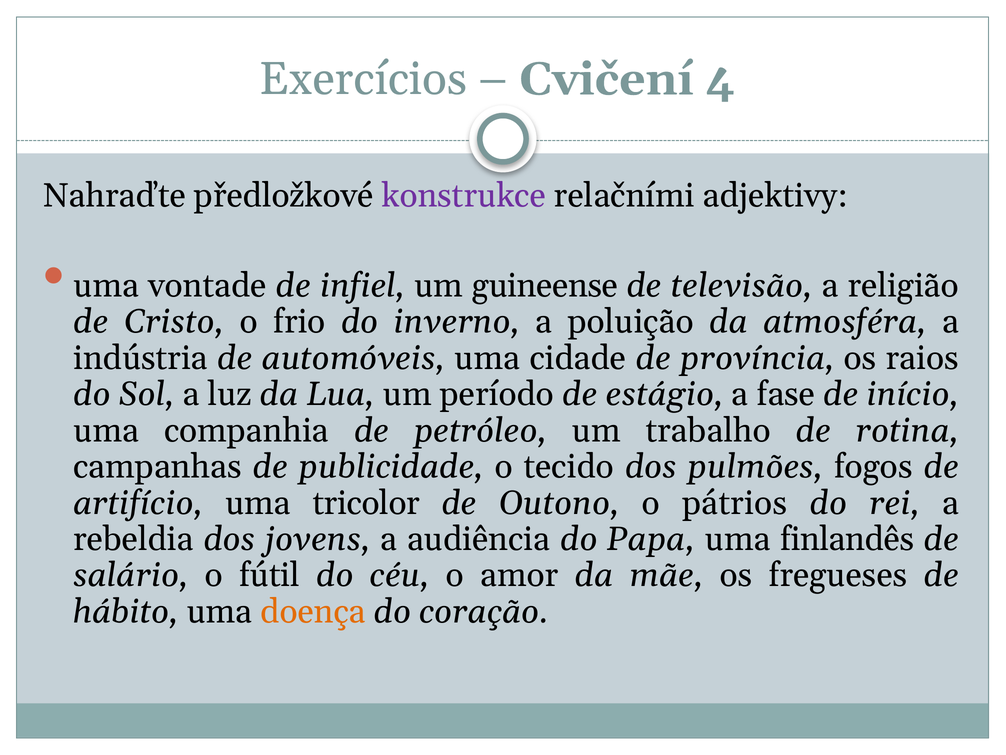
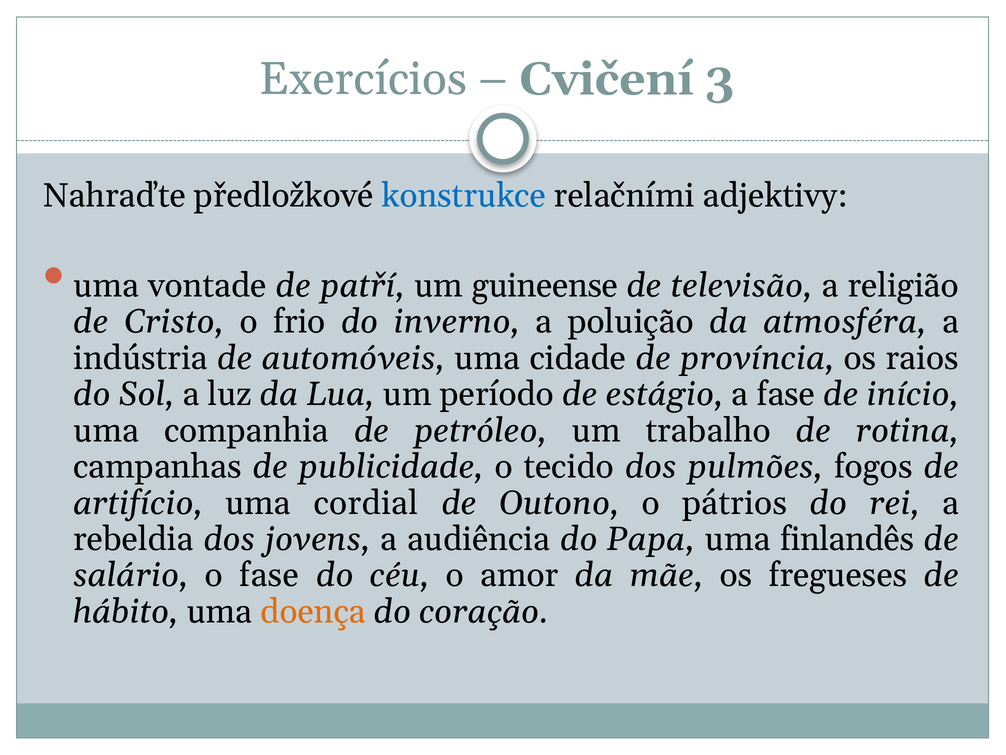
4: 4 -> 3 (720, 79)
konstrukce colour: purple -> blue (464, 195)
infiel: infiel -> patří (363, 285)
tricolor: tricolor -> cordial (366, 503)
o fútil: fútil -> fase (269, 575)
